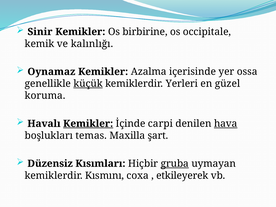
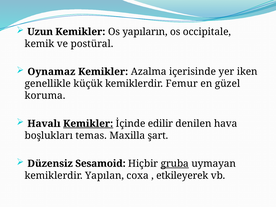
Sinir: Sinir -> Uzun (40, 32)
birbirine: birbirine -> yapıların (145, 32)
kalınlığı: kalınlığı -> postüral (92, 44)
ossa: ossa -> iken (247, 72)
küçük underline: present -> none (88, 84)
Yerleri: Yerleri -> Femur (182, 84)
carpi: carpi -> edilir (160, 124)
hava underline: present -> none (226, 124)
Kısımları: Kısımları -> Sesamoid (100, 164)
Kısmını: Kısmını -> Yapılan (105, 176)
